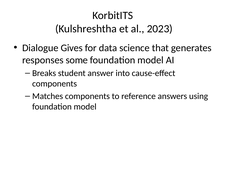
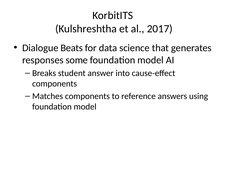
2023: 2023 -> 2017 (160, 29)
Gives: Gives -> Beats (72, 48)
